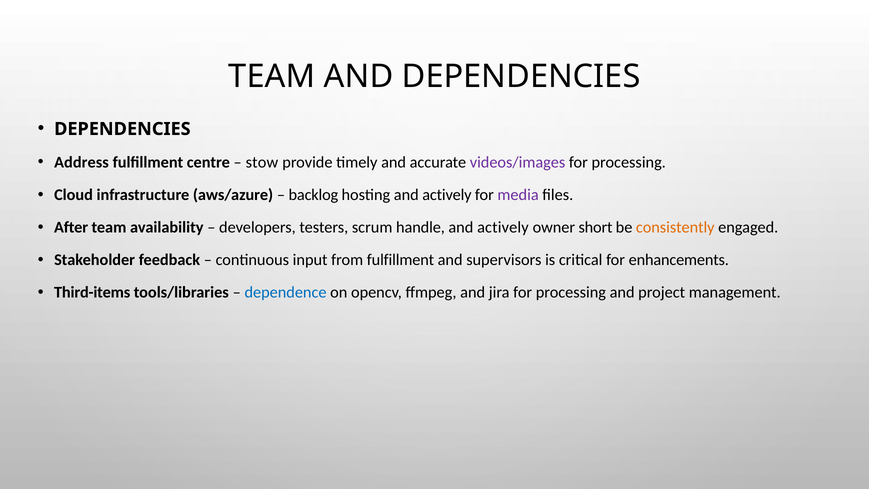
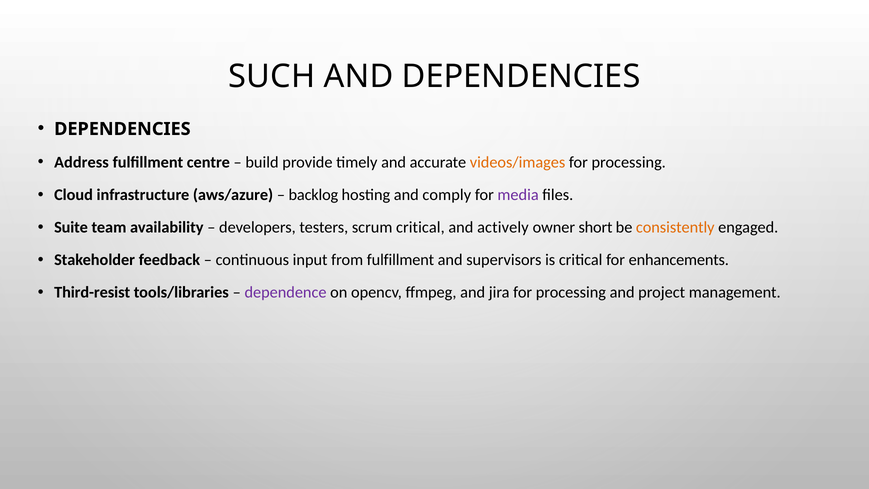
TEAM: TEAM -> SUCH (272, 76)
stow: stow -> build (262, 162)
videos/images colour: purple -> orange (518, 162)
hosting and actively: actively -> comply (447, 195)
After: After -> Suite (71, 227)
scrum handle: handle -> critical (420, 227)
Third-items: Third-items -> Third-resist (92, 292)
dependence colour: blue -> purple (286, 292)
